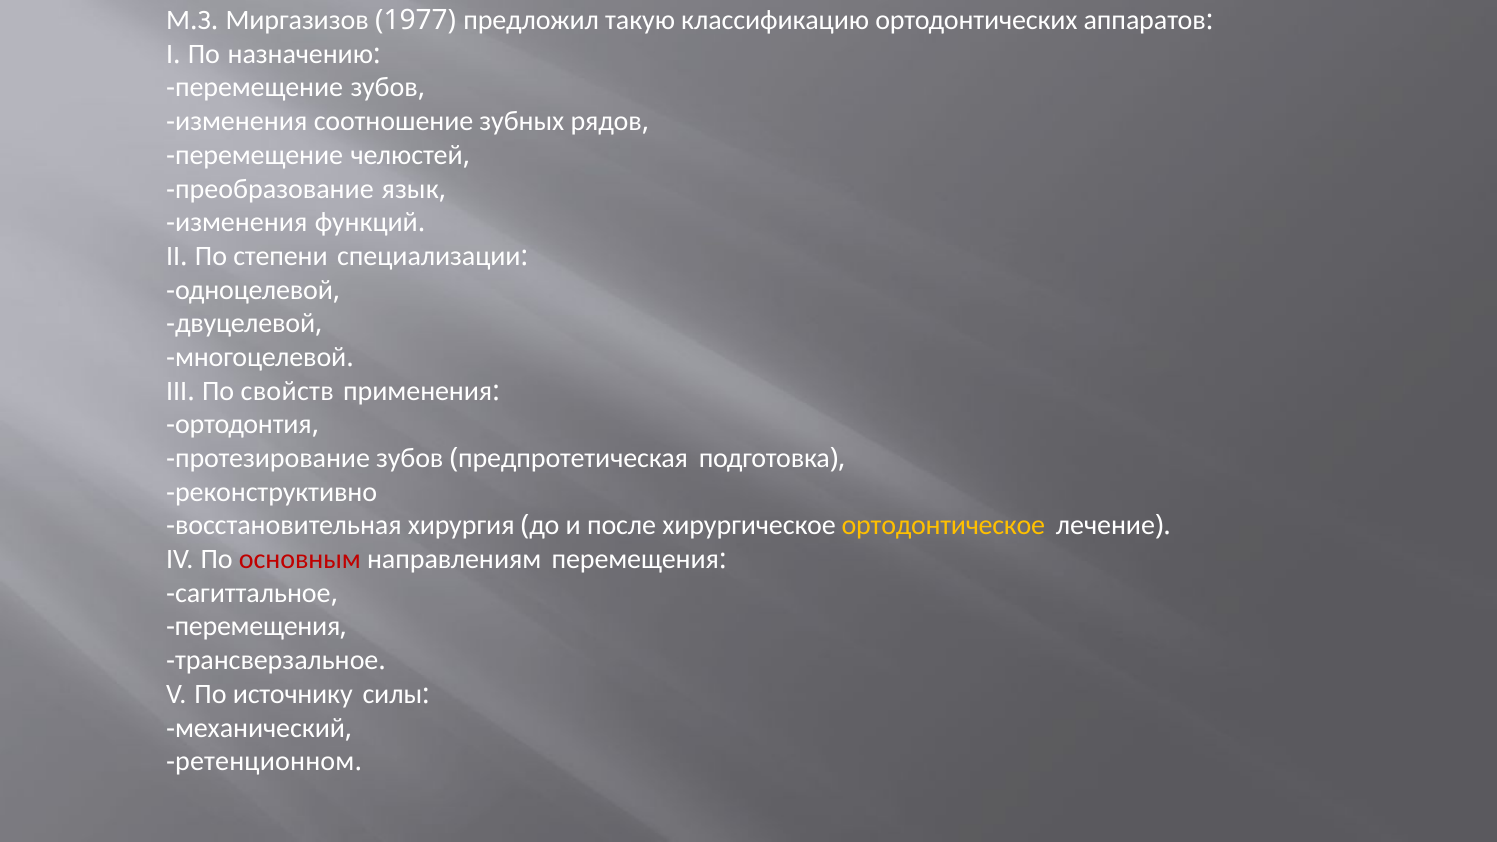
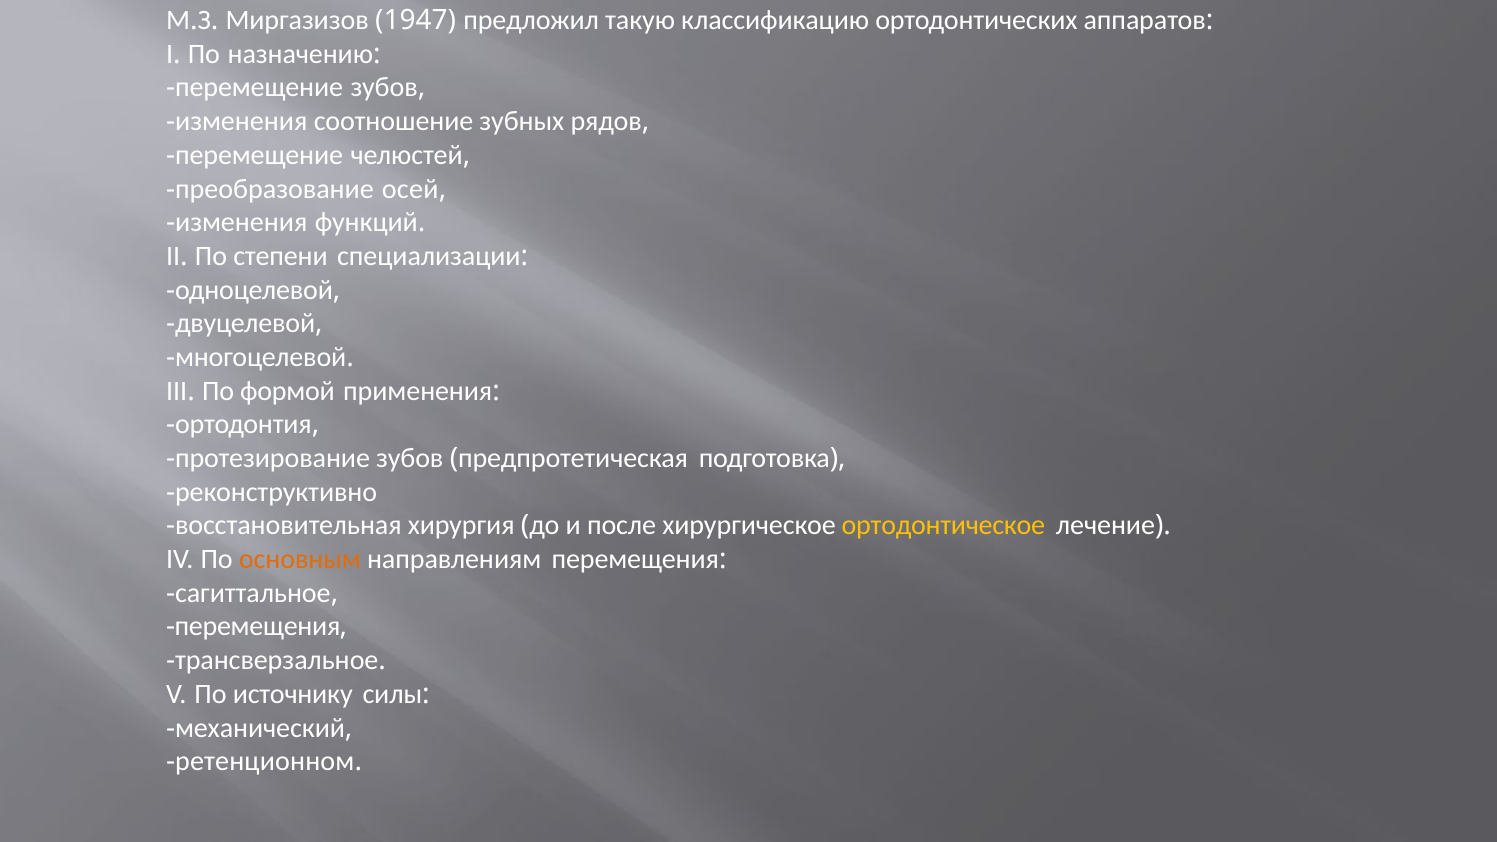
1977: 1977 -> 1947 (416, 20)
язык: язык -> осей (410, 189)
свойств: свойств -> формой (287, 391)
основным colour: red -> orange (300, 559)
